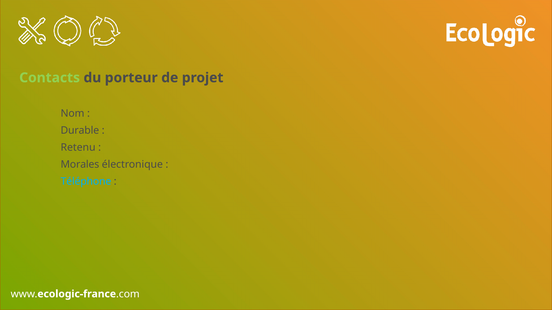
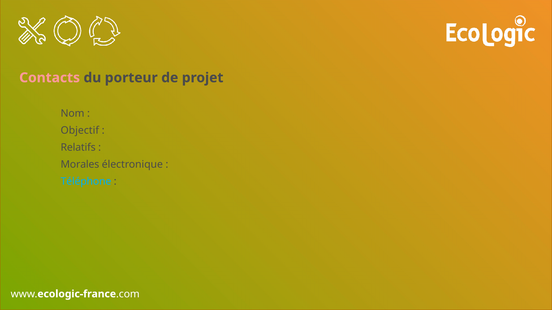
Contacts colour: light green -> pink (50, 78)
Durable: Durable -> Objectif (80, 131)
Retenu: Retenu -> Relatifs (78, 148)
